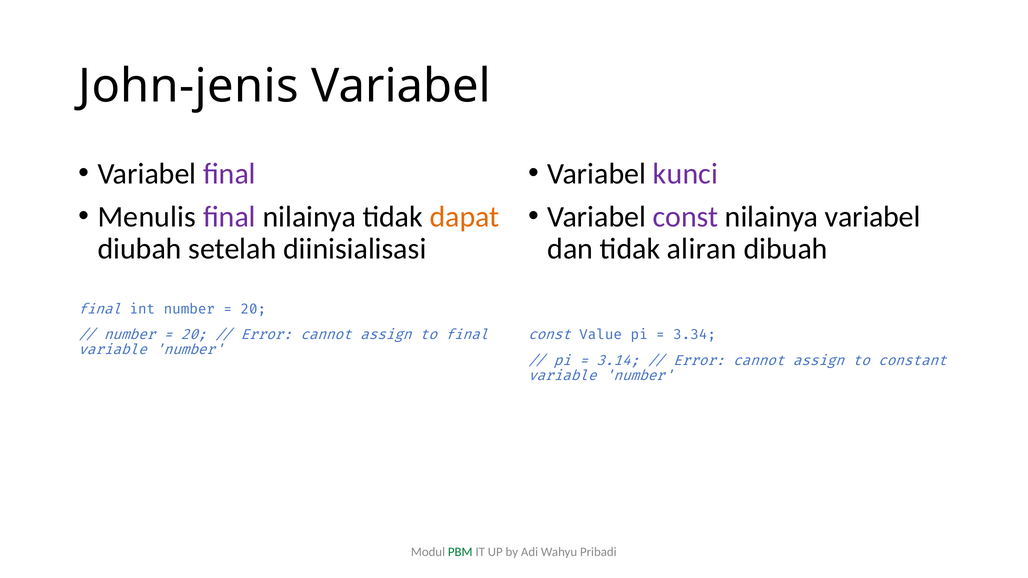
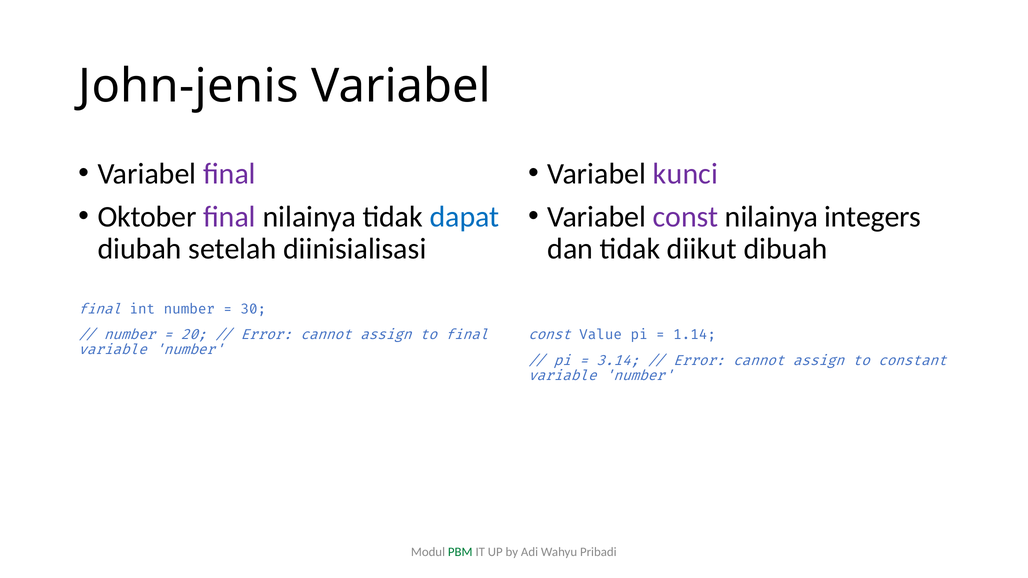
Menulis: Menulis -> Oktober (147, 217)
dapat colour: orange -> blue (465, 217)
nilainya variabel: variabel -> integers (873, 217)
aliran: aliran -> diikut (702, 249)
20: 20 -> 30 (253, 309)
3.34: 3.34 -> 1.14 (695, 335)
